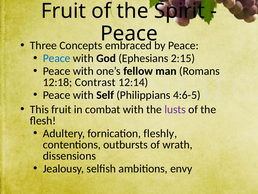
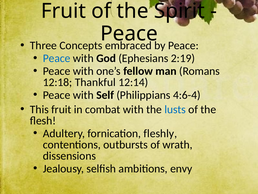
2:15: 2:15 -> 2:19 (183, 58)
Contrast: Contrast -> Thankful (95, 82)
4:6-5: 4:6-5 -> 4:6-4 (187, 95)
lusts colour: purple -> blue (175, 109)
